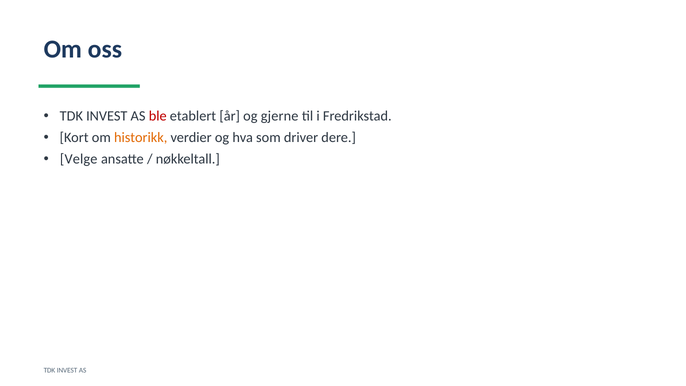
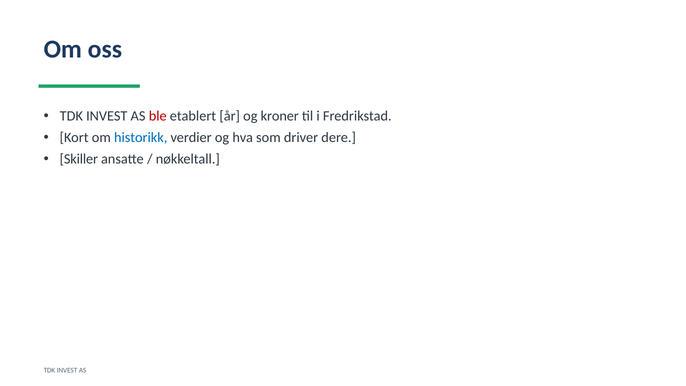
gjerne: gjerne -> kroner (280, 116)
historikk colour: orange -> blue (141, 138)
Velge: Velge -> Skiller (79, 159)
